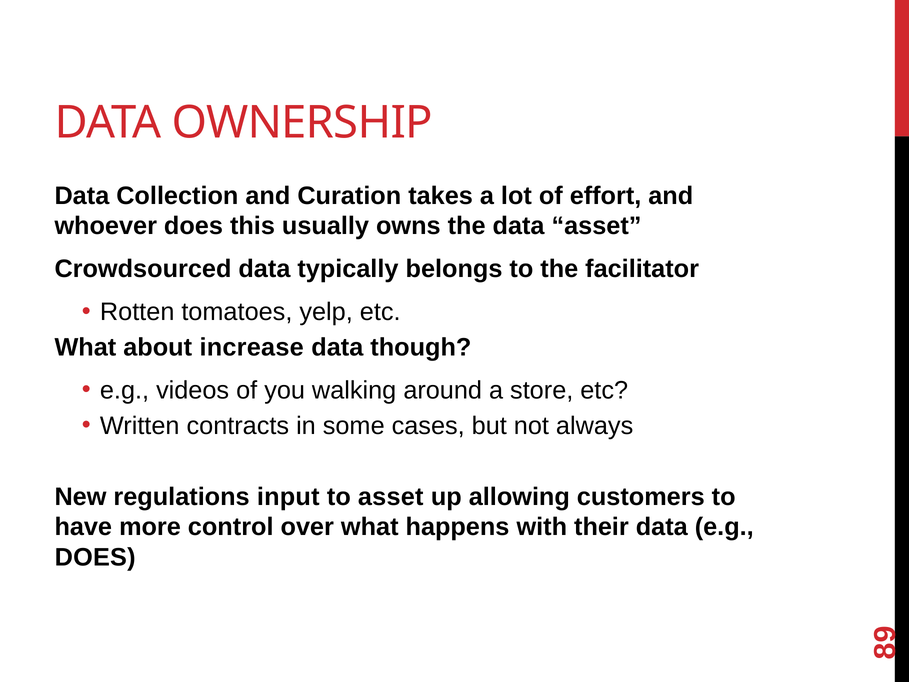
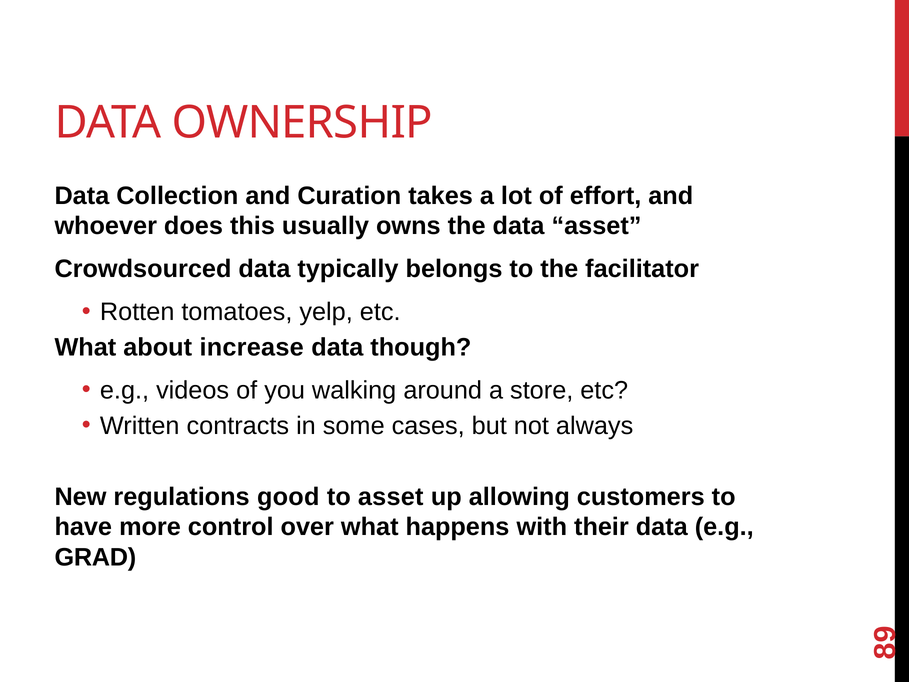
input: input -> good (288, 497)
DOES: DOES -> GRAD (95, 557)
